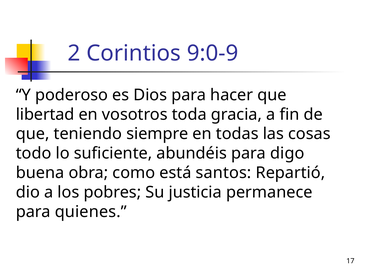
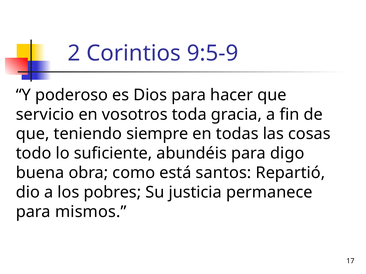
9:0-9: 9:0-9 -> 9:5-9 (213, 53)
libertad: libertad -> servicio (45, 115)
quienes: quienes -> mismos (91, 212)
